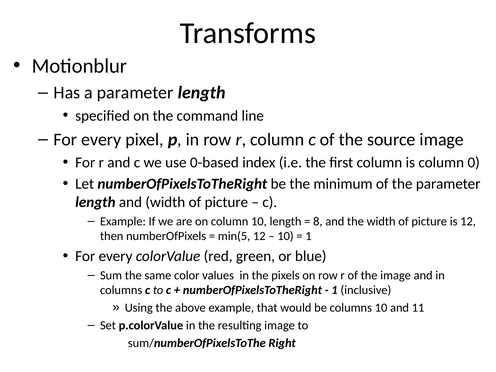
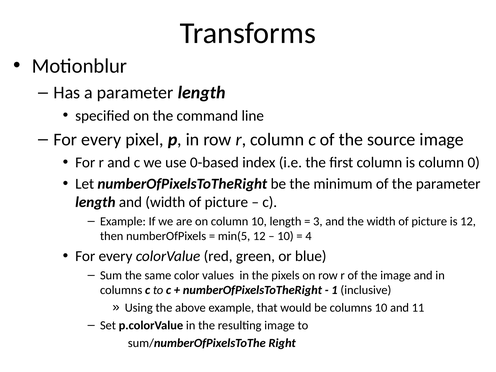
8: 8 -> 3 (318, 221)
1: 1 -> 4 (309, 236)
